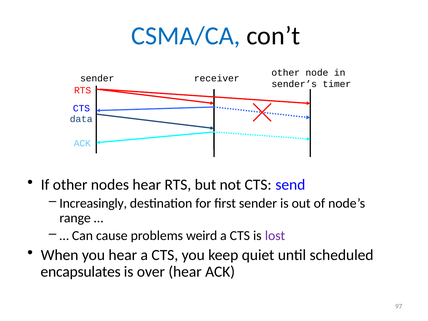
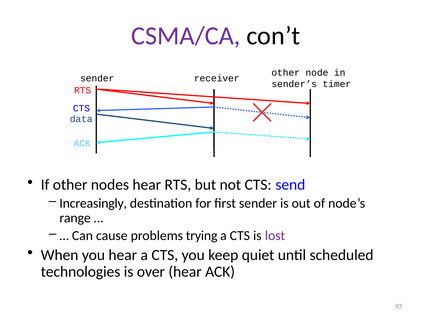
CSMA/CA colour: blue -> purple (186, 36)
weird: weird -> trying (202, 236)
encapsulates: encapsulates -> technologies (81, 272)
